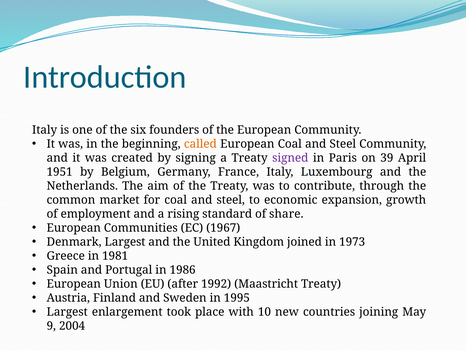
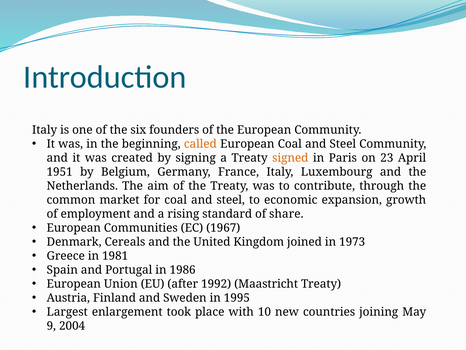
signed colour: purple -> orange (290, 158)
39: 39 -> 23 (387, 158)
Denmark Largest: Largest -> Cereals (125, 242)
